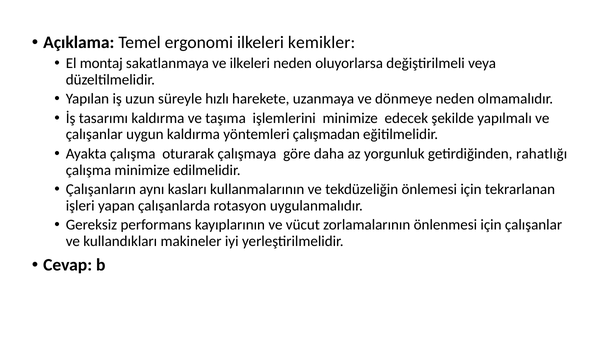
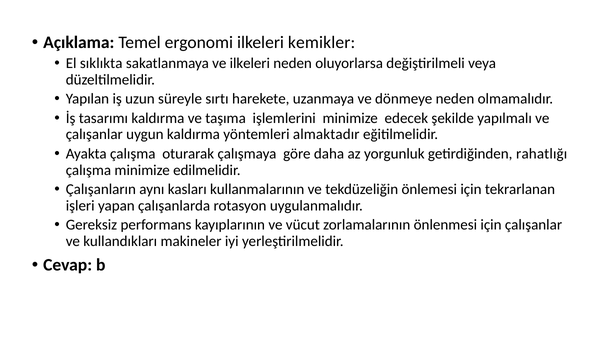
montaj: montaj -> sıklıkta (101, 63)
hızlı: hızlı -> sırtı (217, 99)
çalışmadan: çalışmadan -> almaktadır (326, 135)
